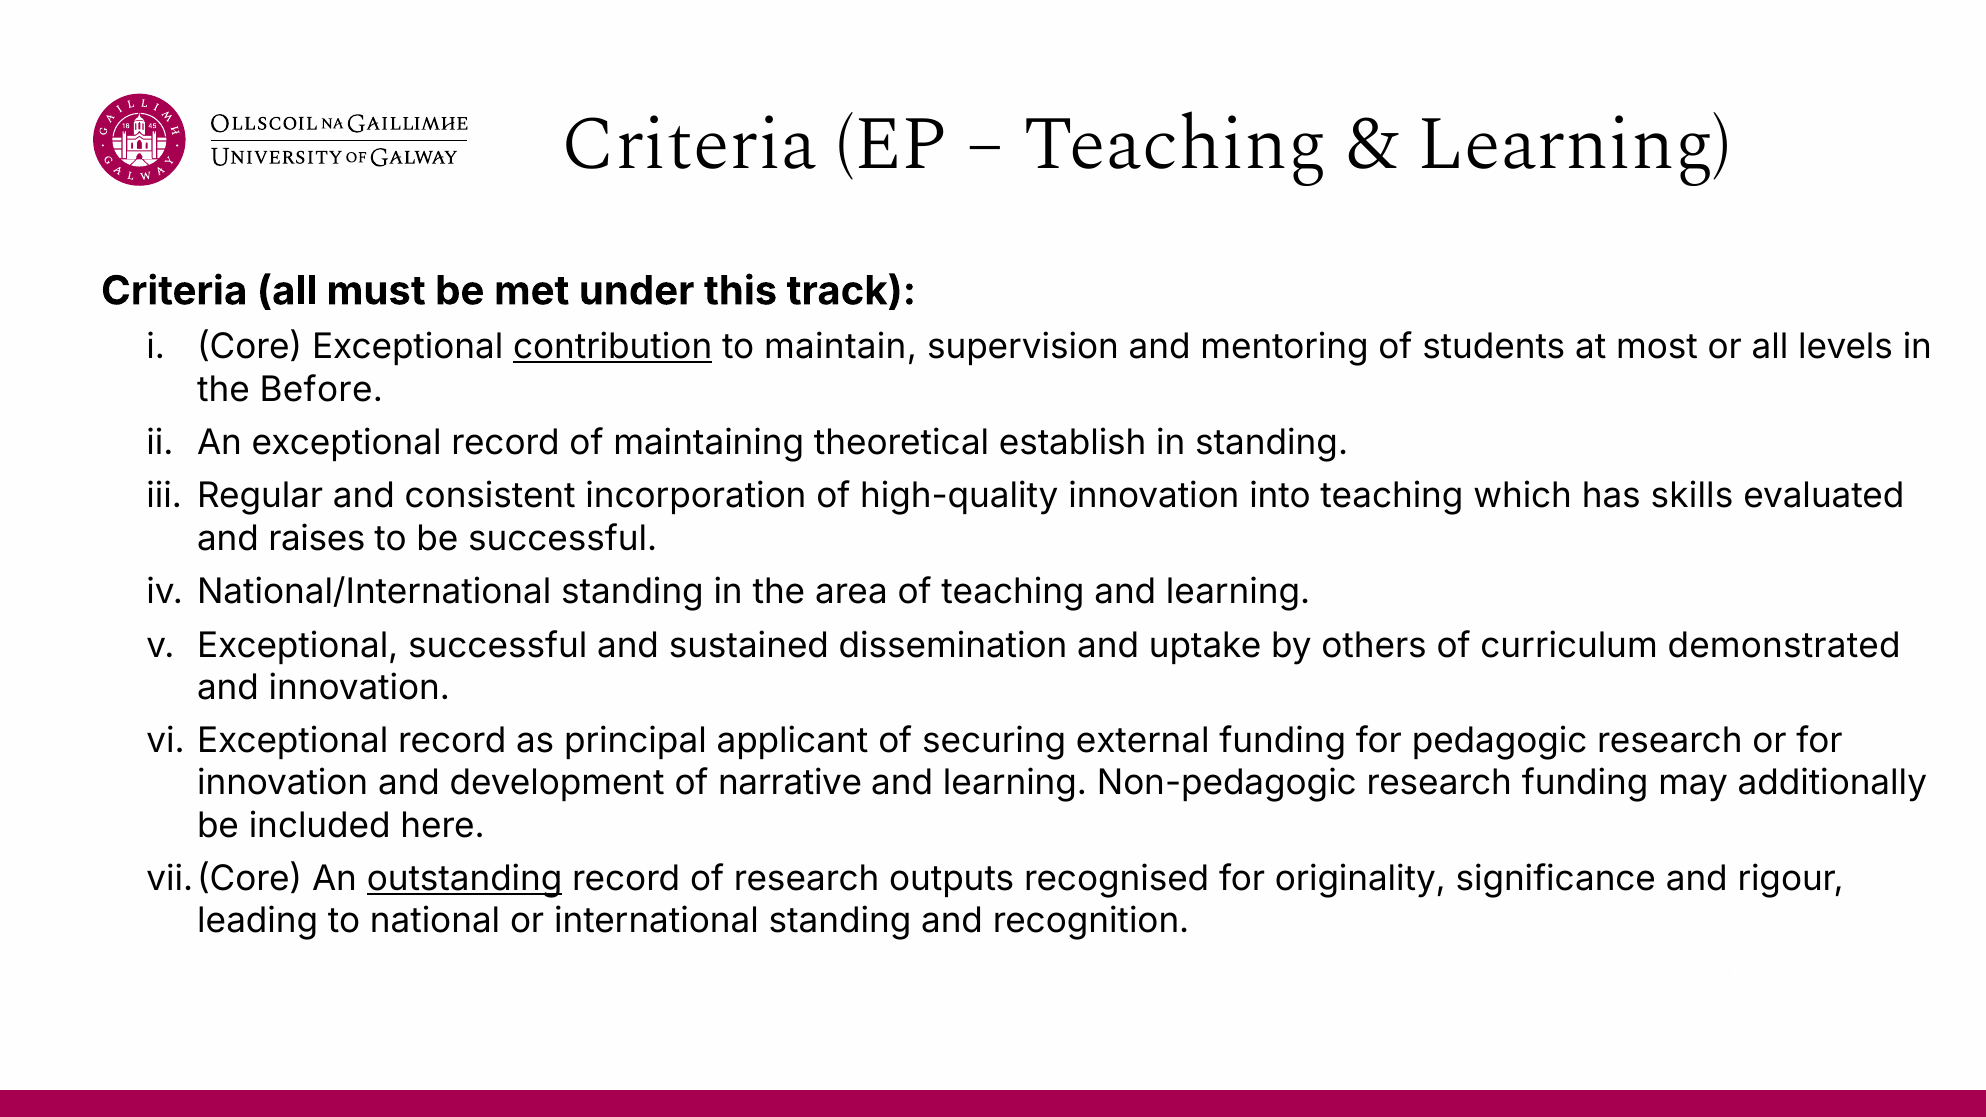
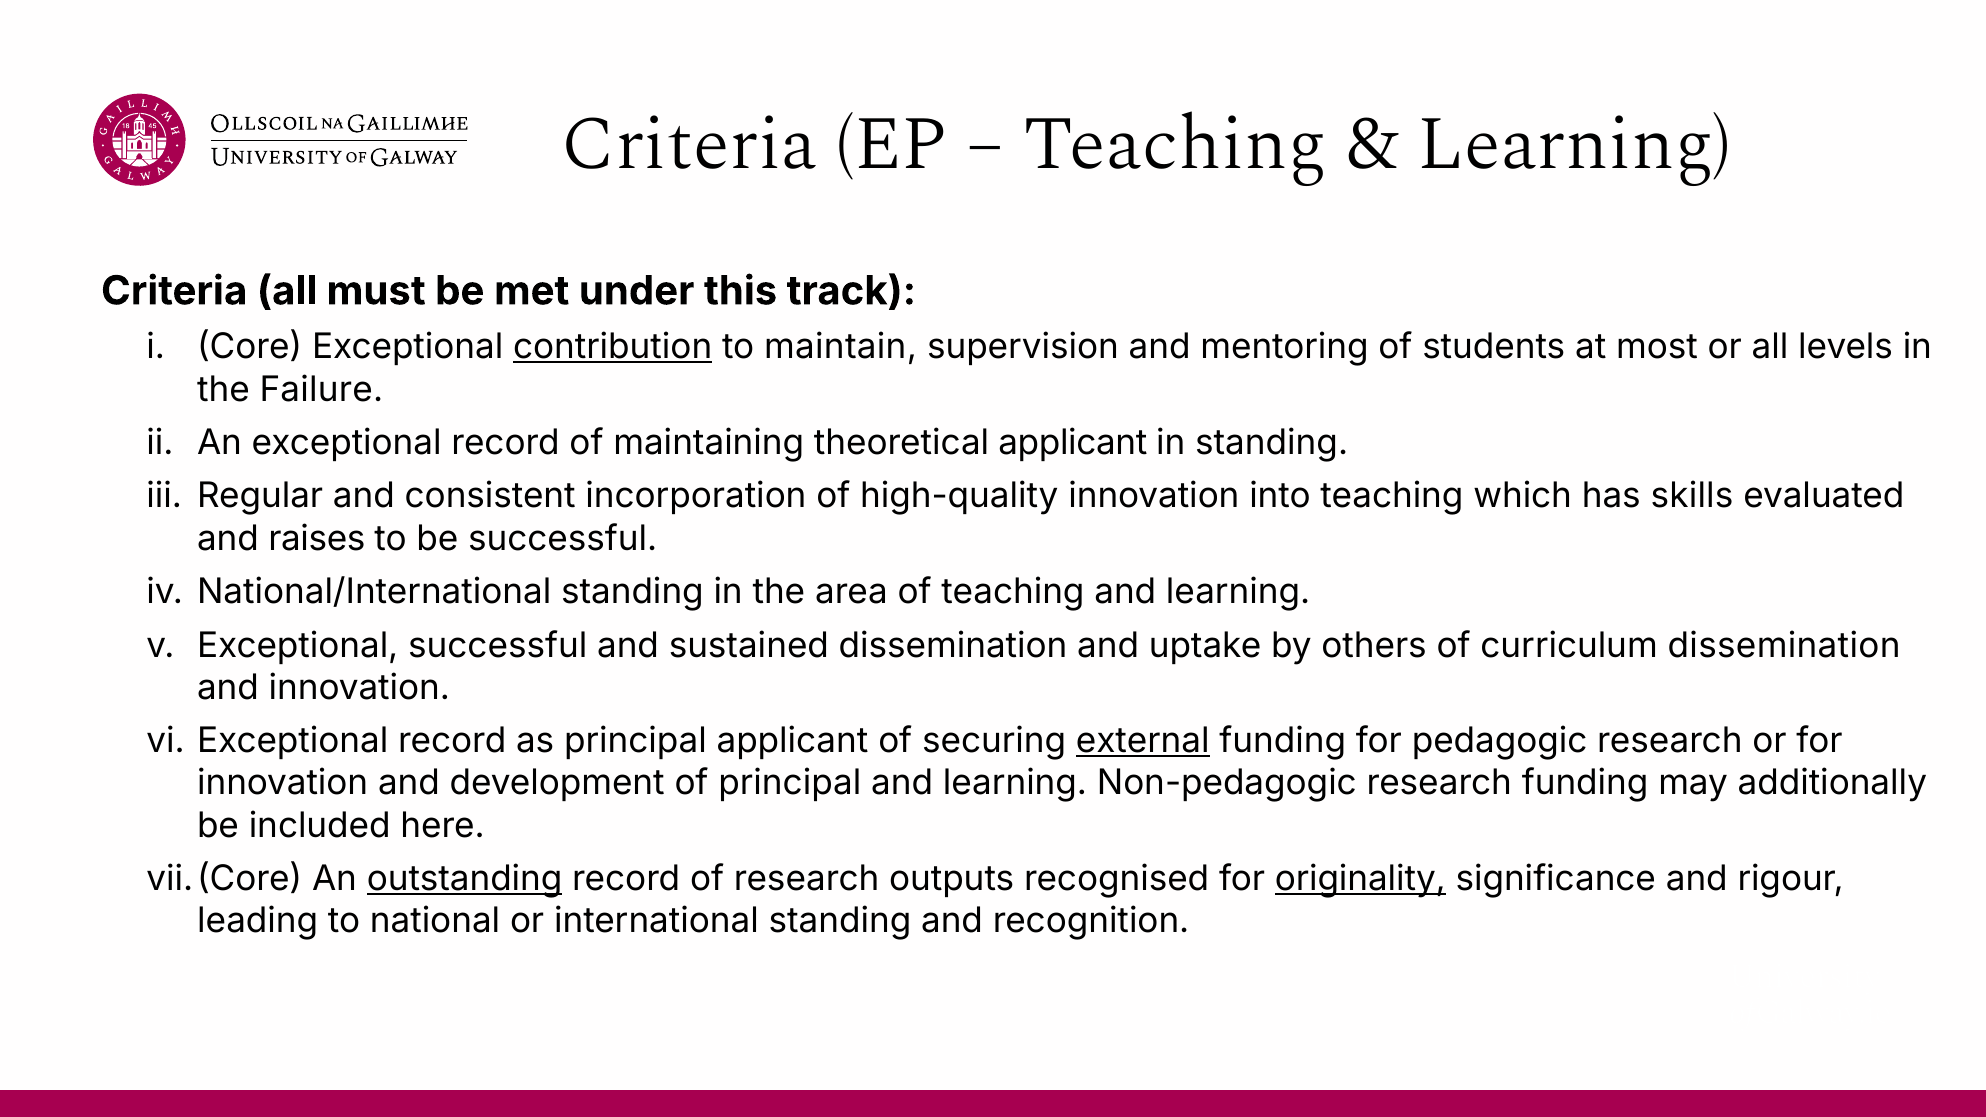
Before: Before -> Failure (321, 389)
theoretical establish: establish -> applicant (1073, 443)
curriculum demonstrated: demonstrated -> dissemination (1784, 646)
external underline: none -> present (1143, 741)
of narrative: narrative -> principal (790, 783)
originality underline: none -> present (1360, 879)
